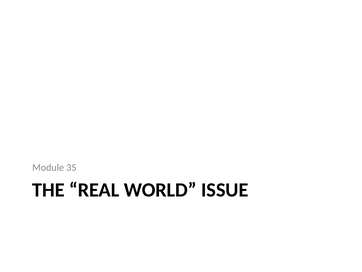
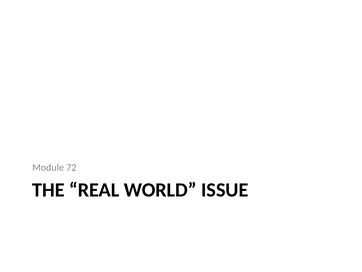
35: 35 -> 72 (71, 167)
